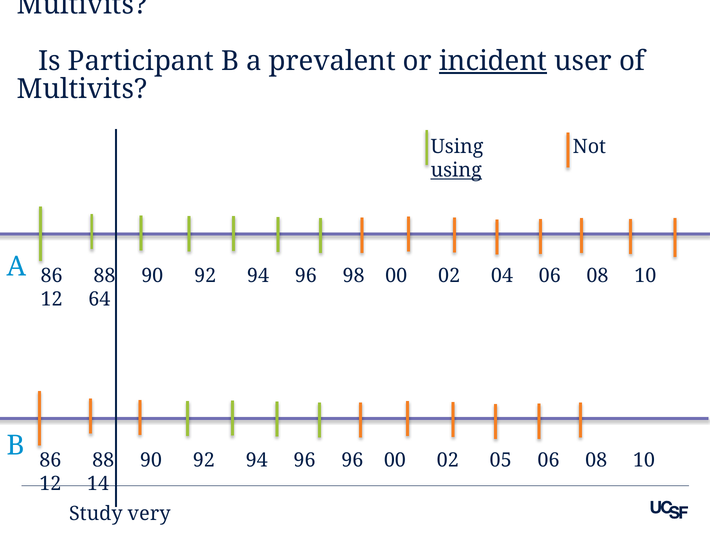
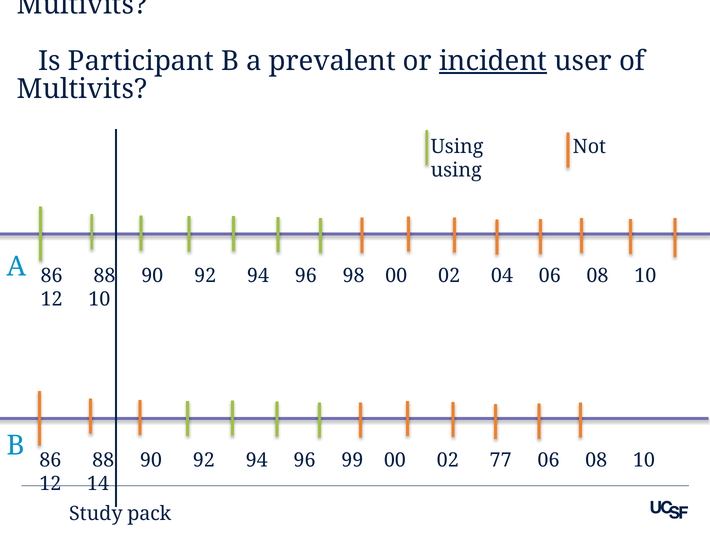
using underline: present -> none (456, 170)
12 64: 64 -> 10 (99, 299)
96 96: 96 -> 99 (352, 460)
05: 05 -> 77 (501, 460)
very: very -> pack (149, 513)
